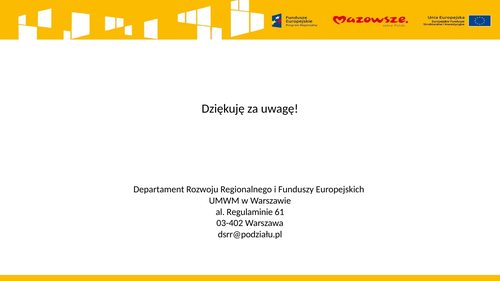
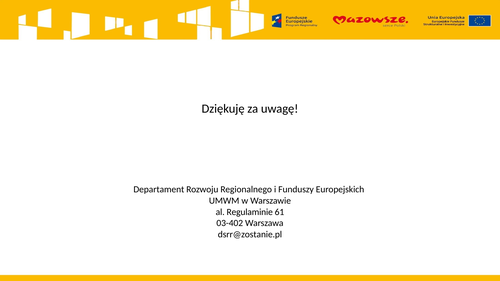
dsrr@podziału.pl: dsrr@podziału.pl -> dsrr@zostanie.pl (250, 235)
